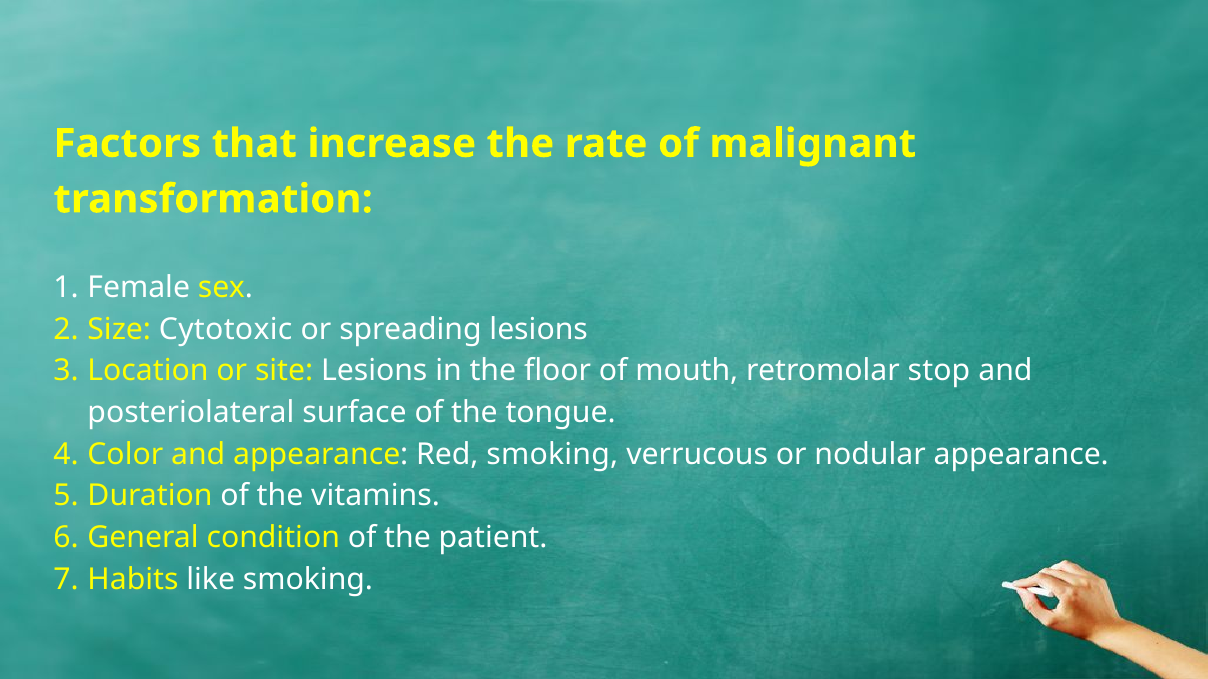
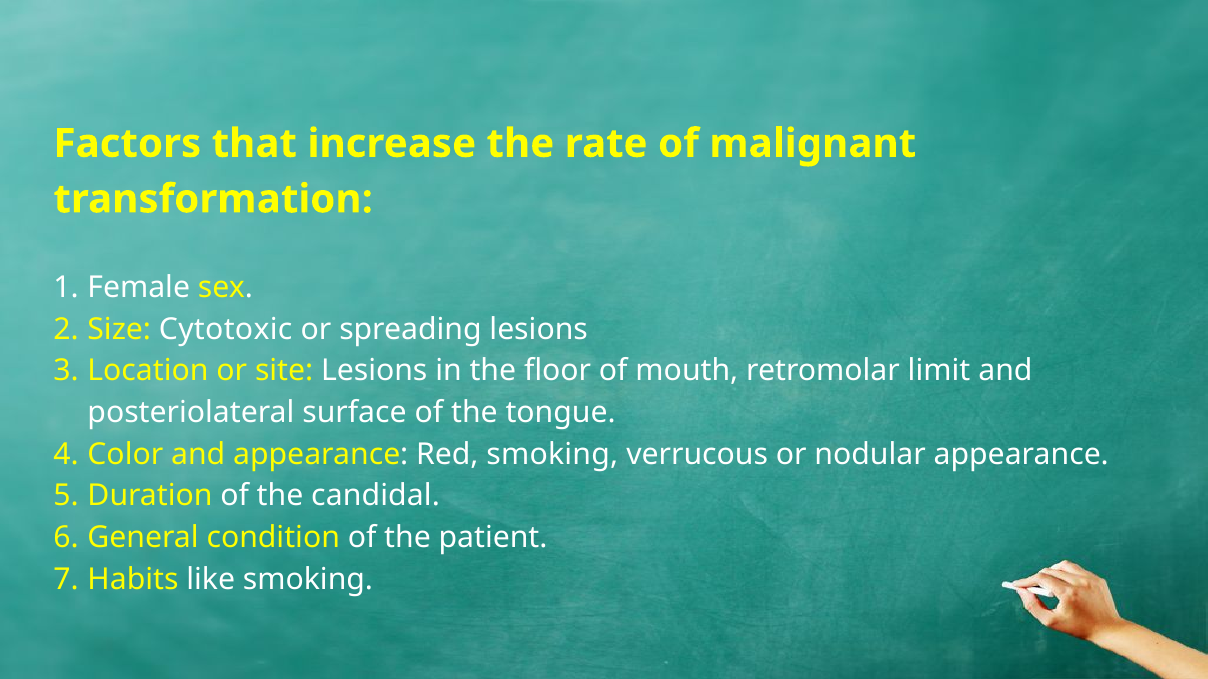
stop: stop -> limit (939, 371)
vitamins: vitamins -> candidal (376, 496)
